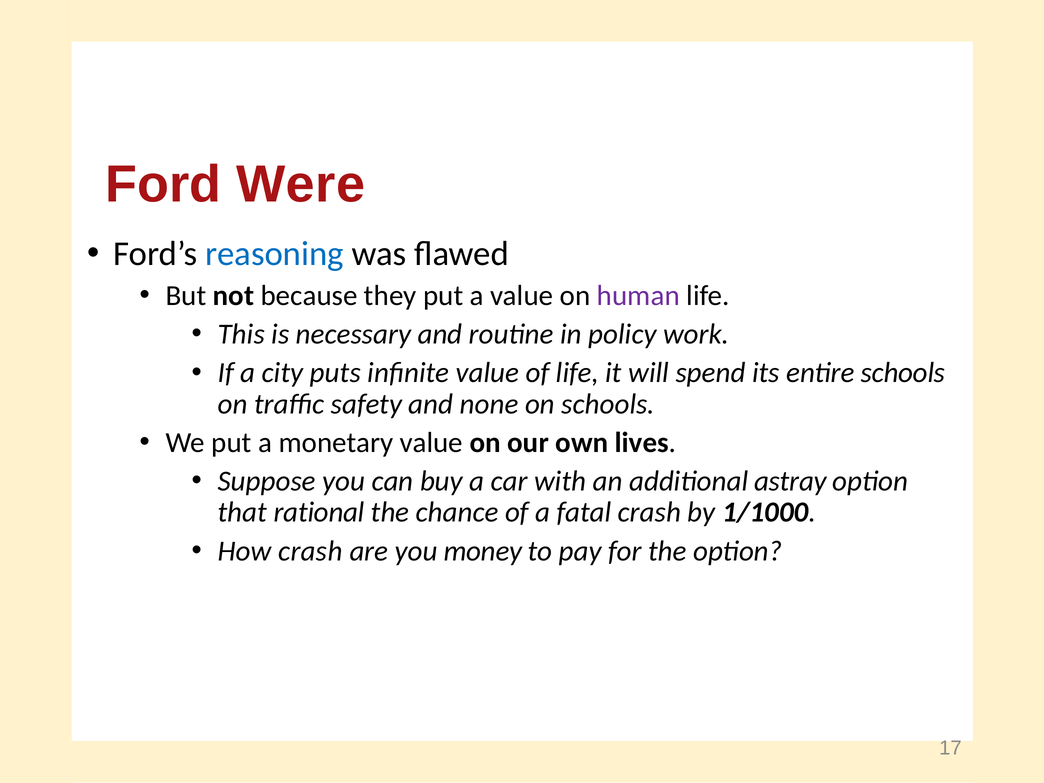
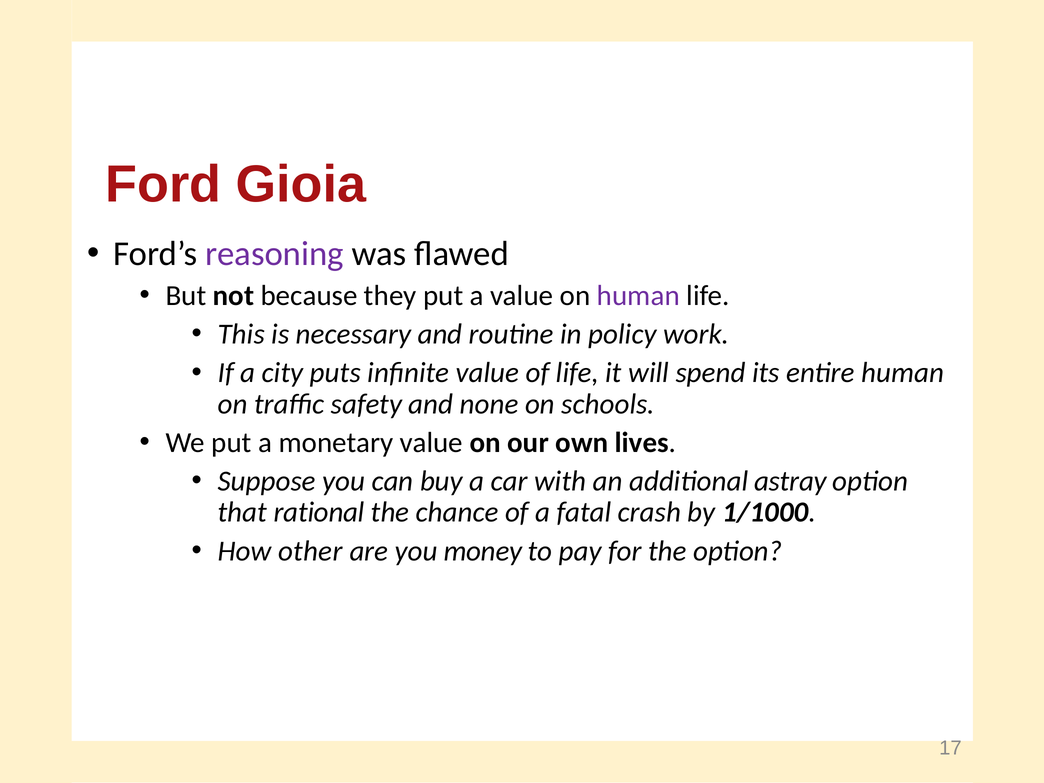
Were: Were -> Gioia (301, 185)
reasoning colour: blue -> purple (274, 254)
entire schools: schools -> human (903, 373)
How crash: crash -> other (310, 551)
